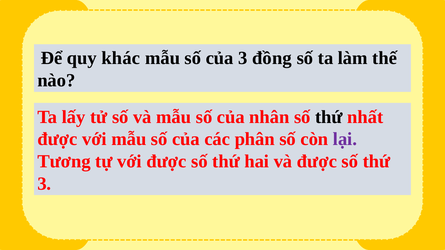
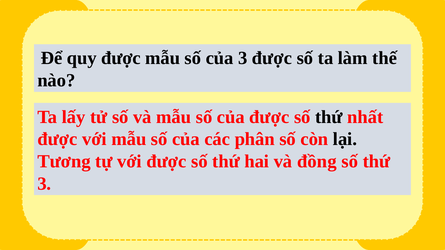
quy khác: khác -> được (121, 58)
3 đồng: đồng -> được (272, 58)
của nhân: nhân -> được (269, 117)
lại colour: purple -> black (345, 139)
và được: được -> đồng (317, 162)
